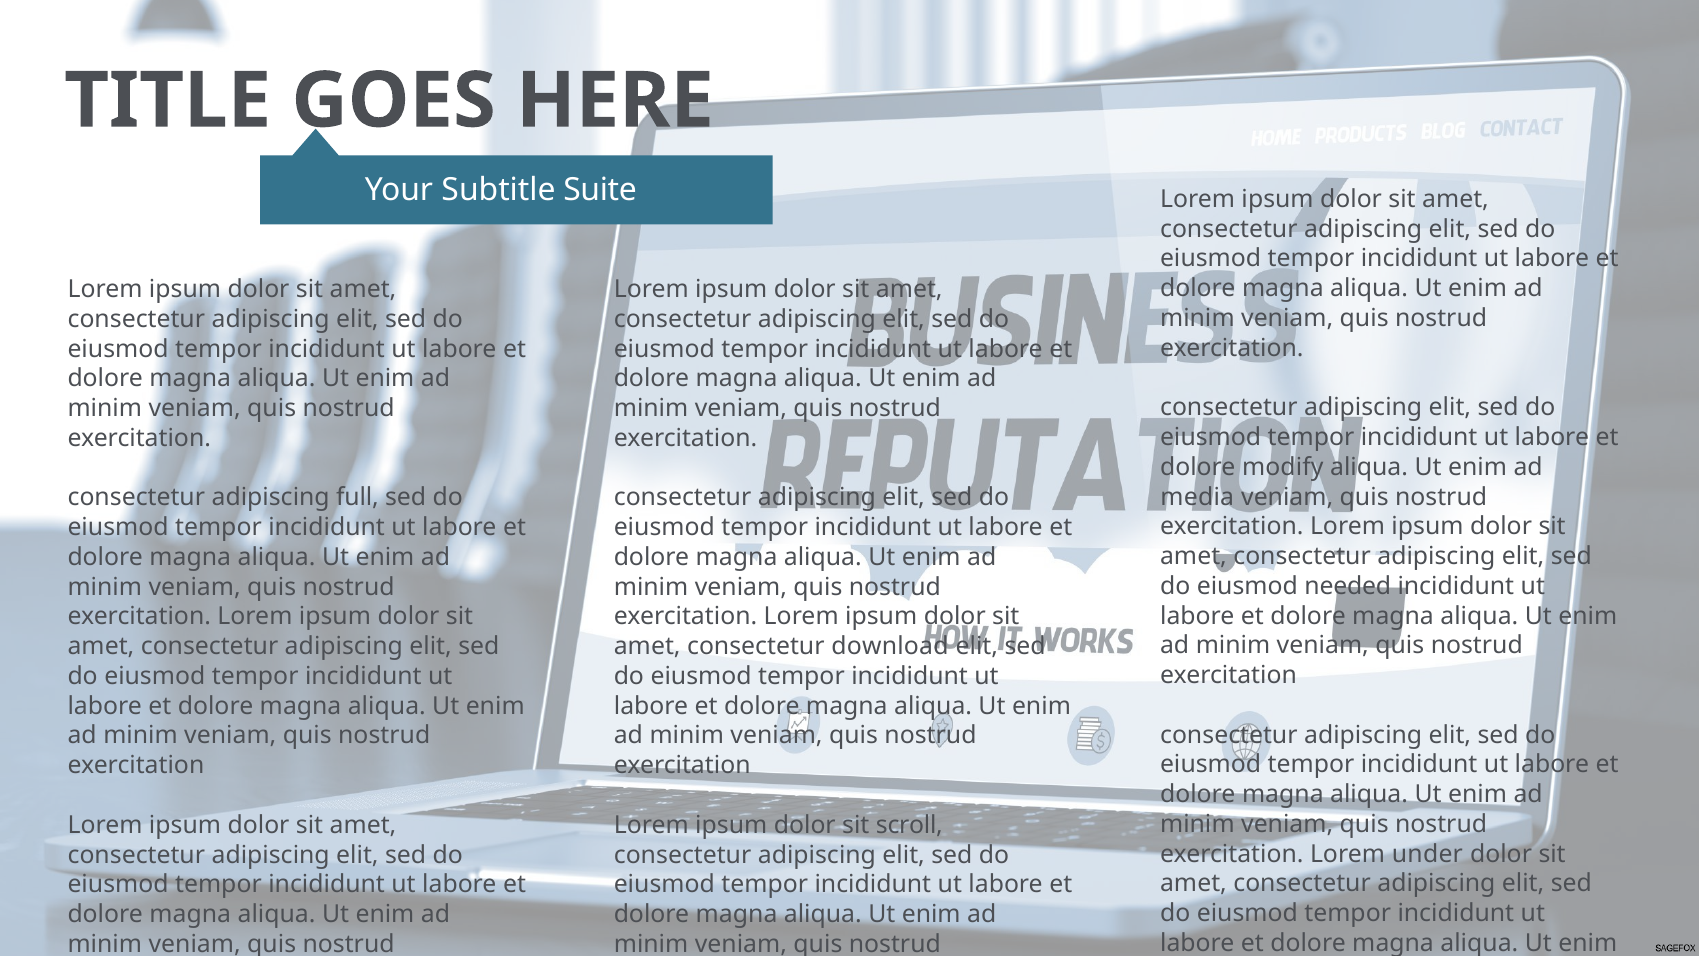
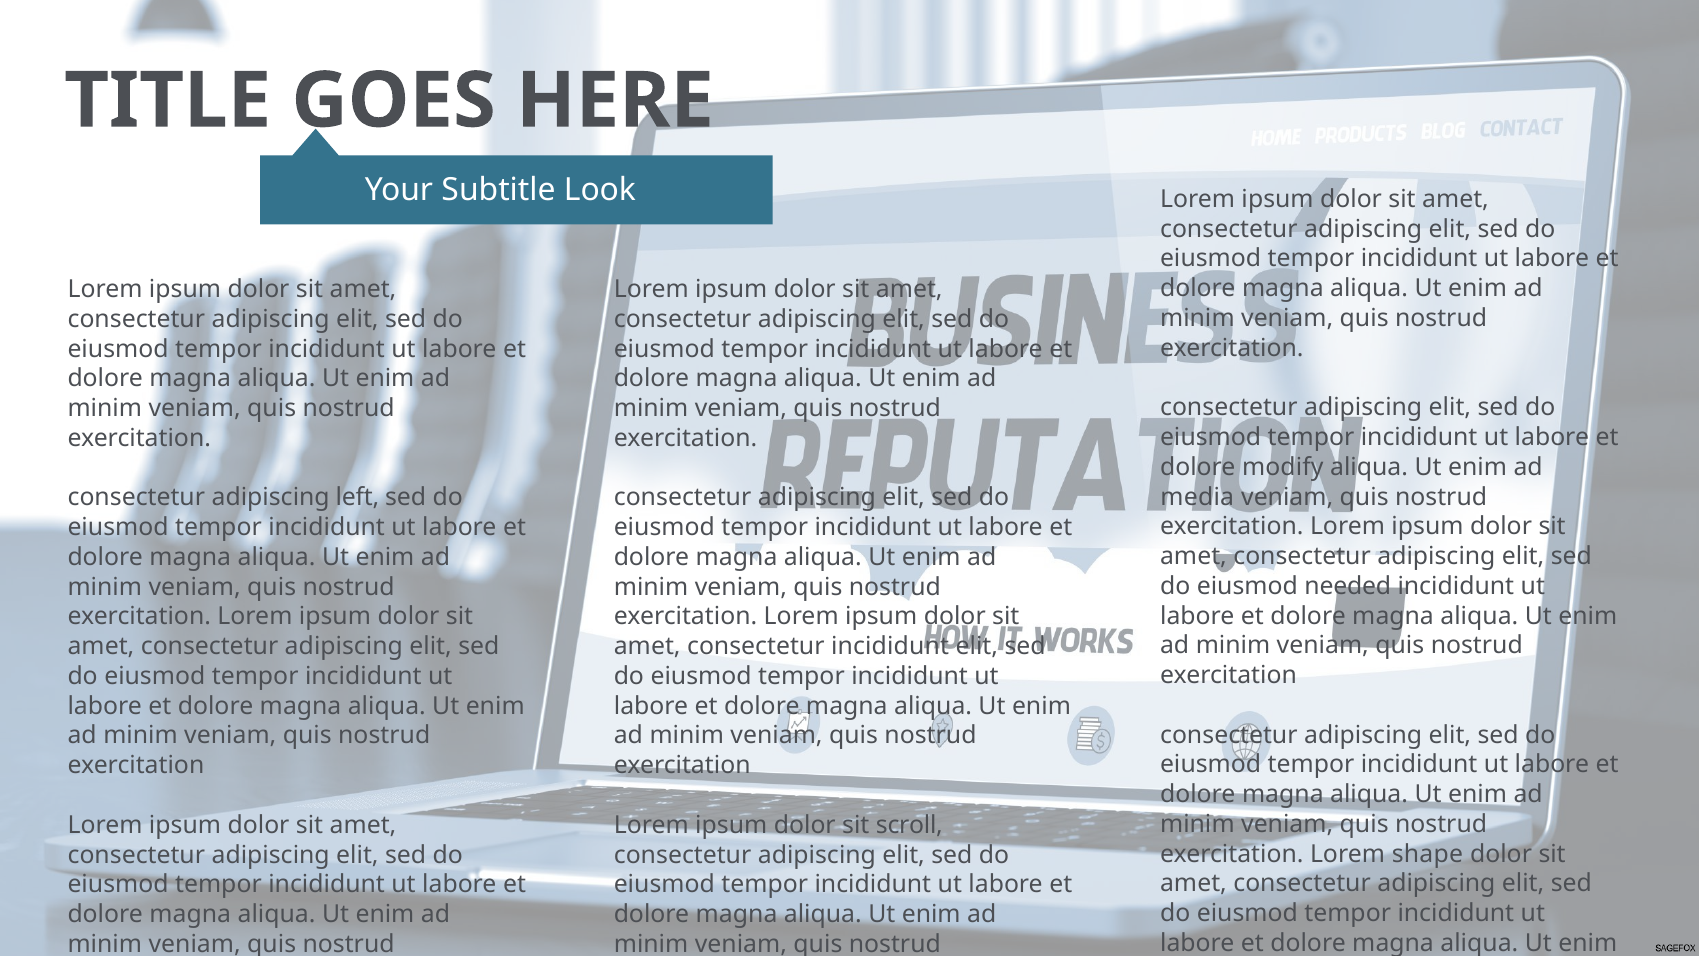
Suite: Suite -> Look (600, 190)
full: full -> left (357, 498)
consectetur download: download -> incididunt (890, 646)
under: under -> shape (1427, 854)
